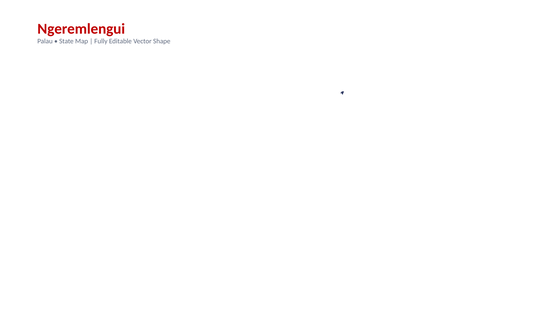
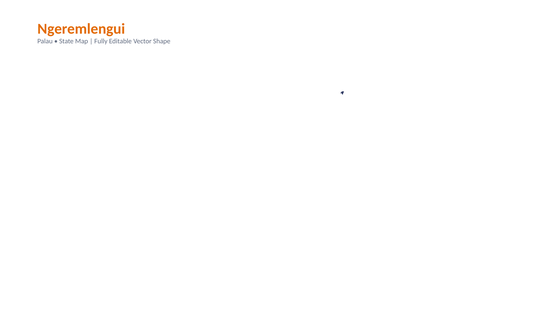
Ngeremlengui colour: red -> orange (81, 29)
